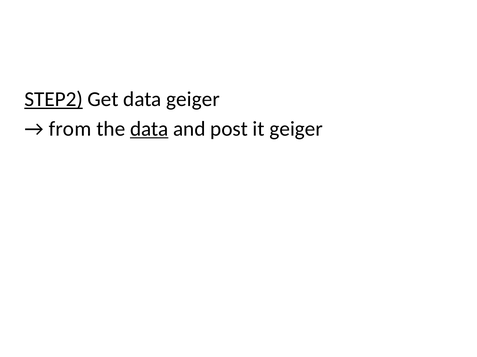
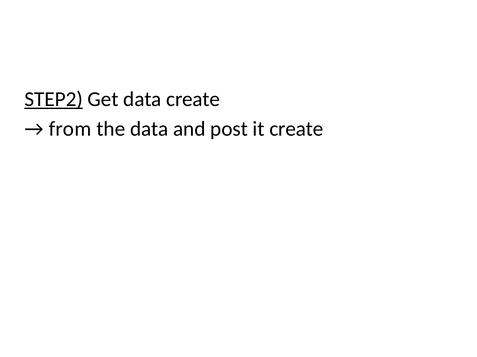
data geiger: geiger -> create (193, 99)
data underline: present -> none (149, 129)
it geiger: geiger -> create (296, 129)
